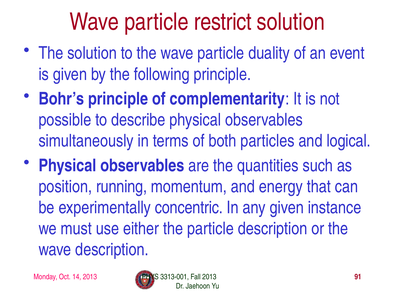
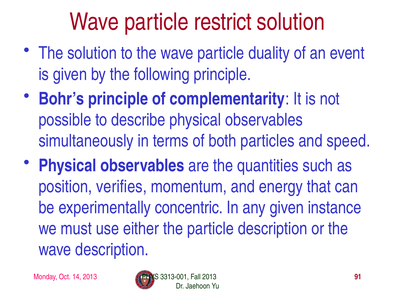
logical: logical -> speed (348, 141)
running: running -> verifies (121, 187)
